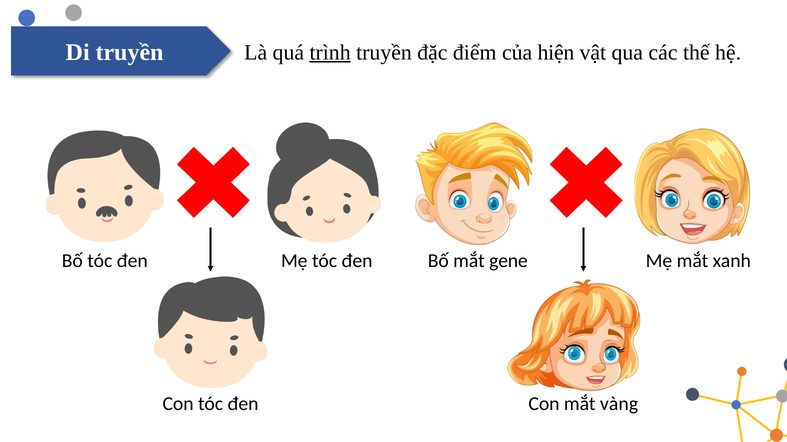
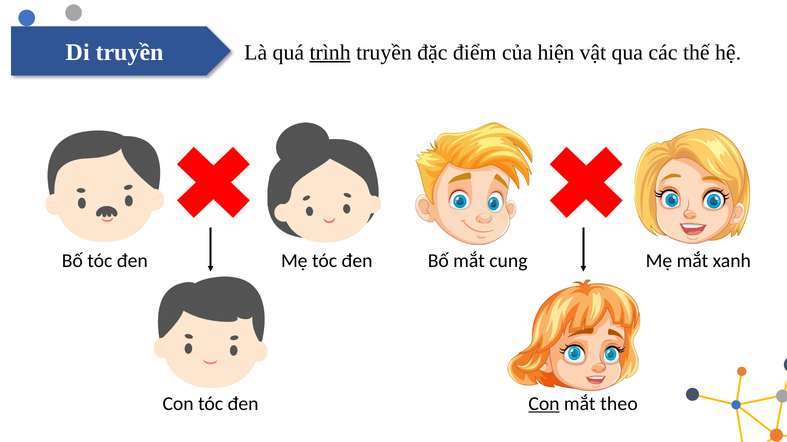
gene: gene -> cung (508, 261)
Con underline: none -> present (544, 404)
vàng: vàng -> theo (619, 404)
